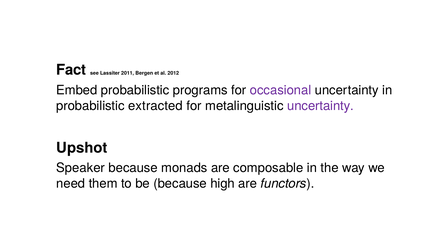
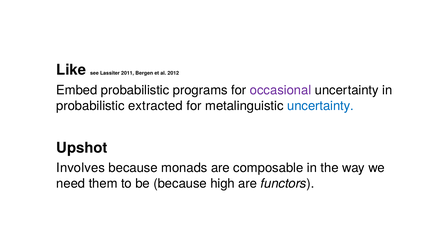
Fact: Fact -> Like (71, 70)
uncertainty colour: purple -> blue (321, 106)
Speaker: Speaker -> Involves (81, 168)
